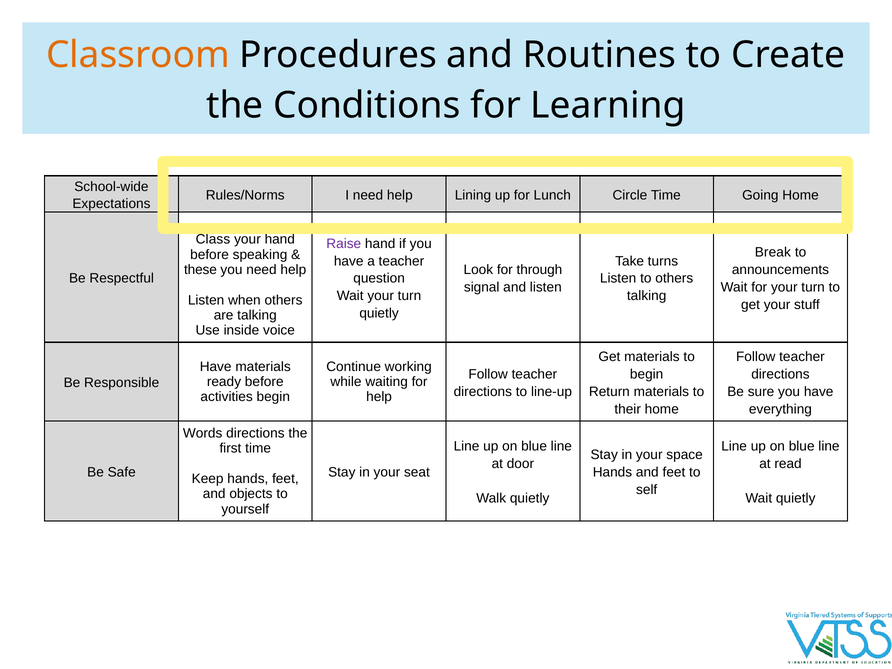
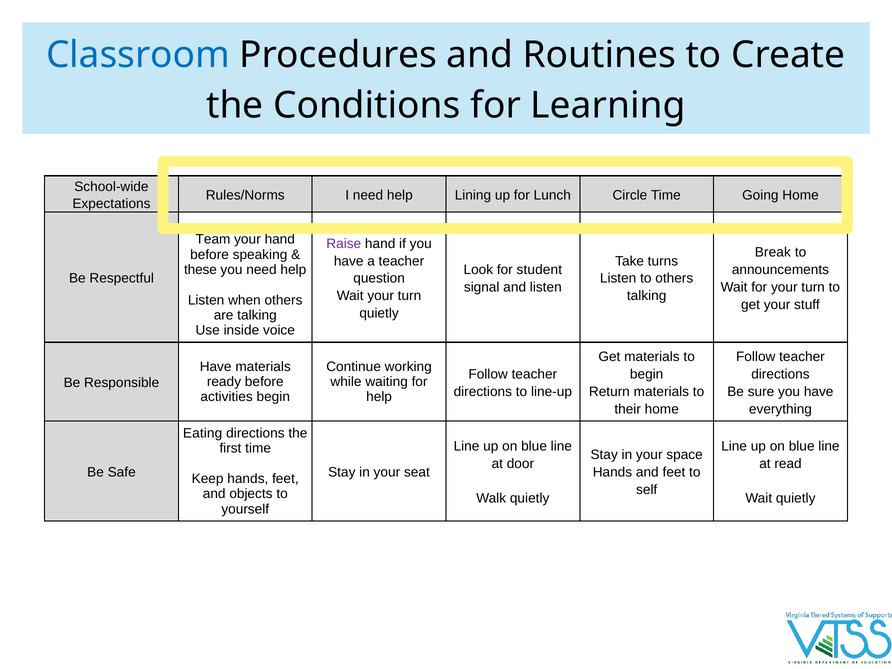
Classroom colour: orange -> blue (138, 55)
Class: Class -> Team (213, 239)
through: through -> student (539, 270)
Words: Words -> Eating (203, 433)
